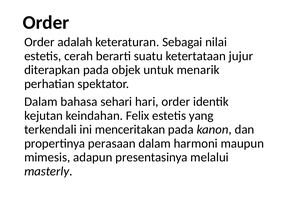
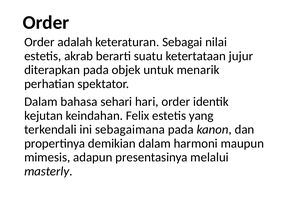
cerah: cerah -> akrab (79, 56)
menceritakan: menceritakan -> sebagaimana (130, 129)
perasaan: perasaan -> demikian (112, 143)
